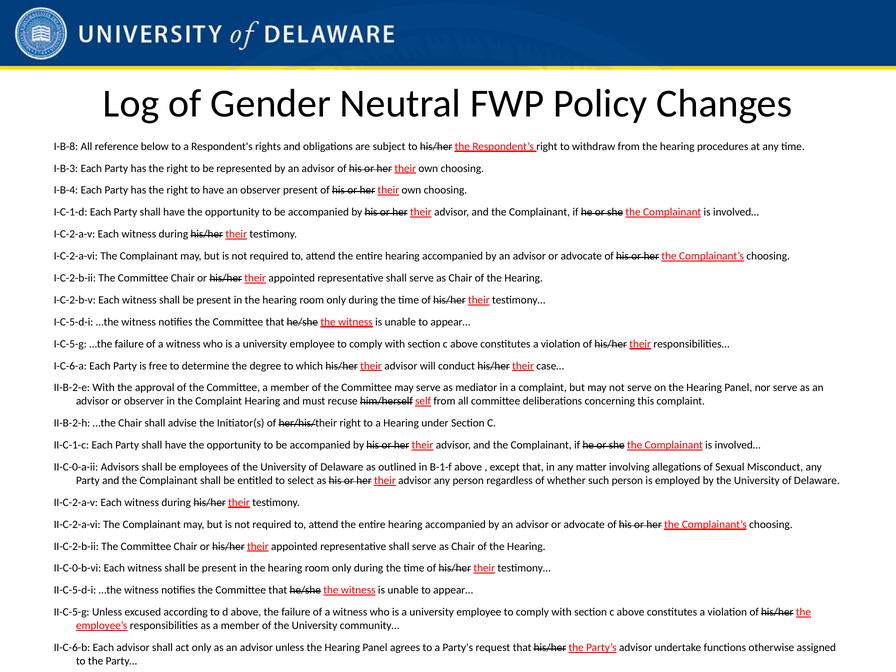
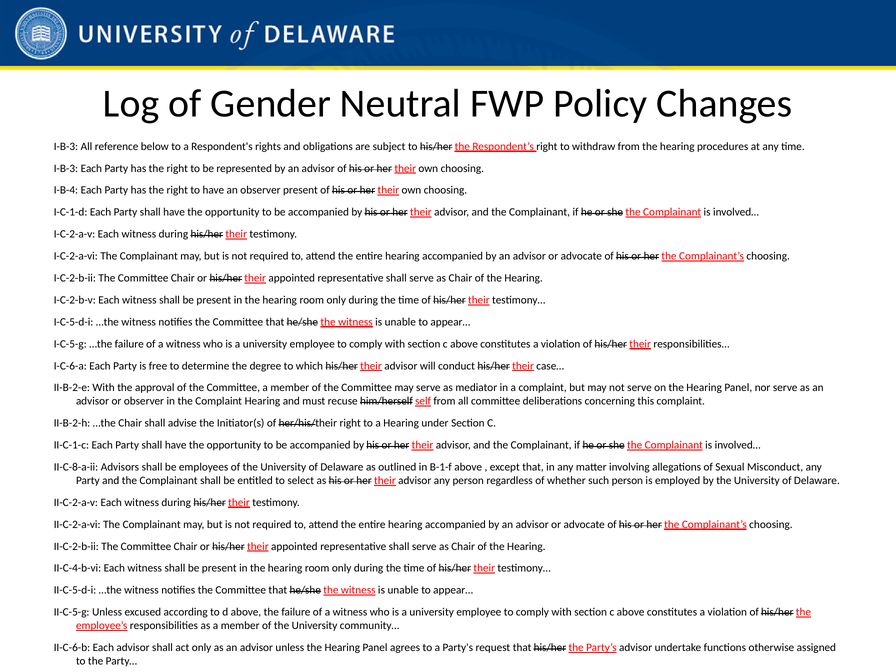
I-B-8: I-B-8 -> I-B-3 (66, 146)
II-C-0-a-ii: II-C-0-a-ii -> II-C-8-a-ii (76, 467)
II-C-0-b-vi: II-C-0-b-vi -> II-C-4-b-vi (77, 568)
